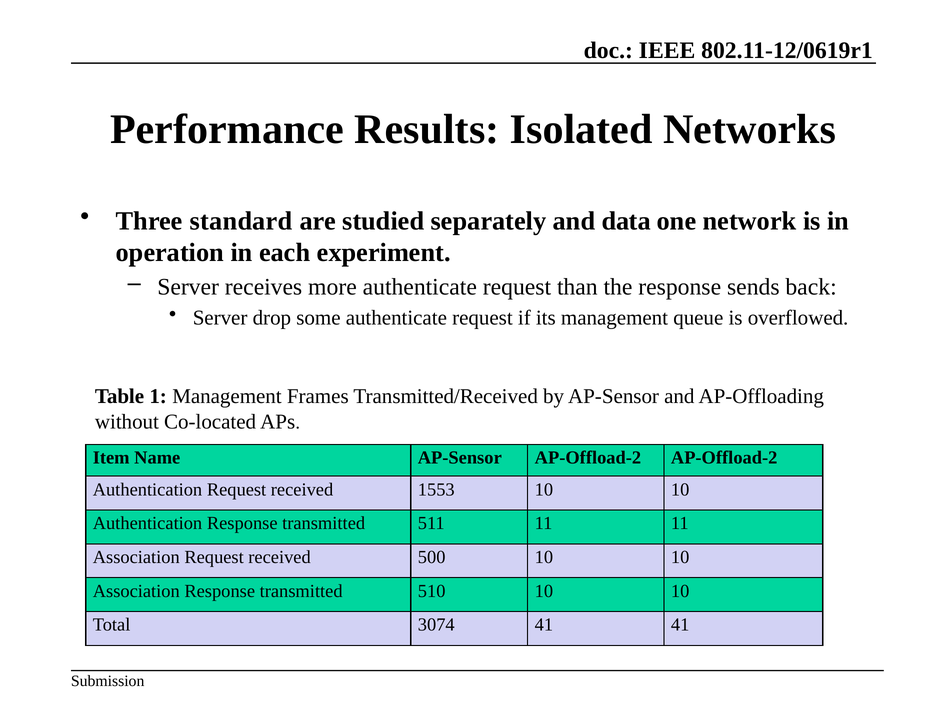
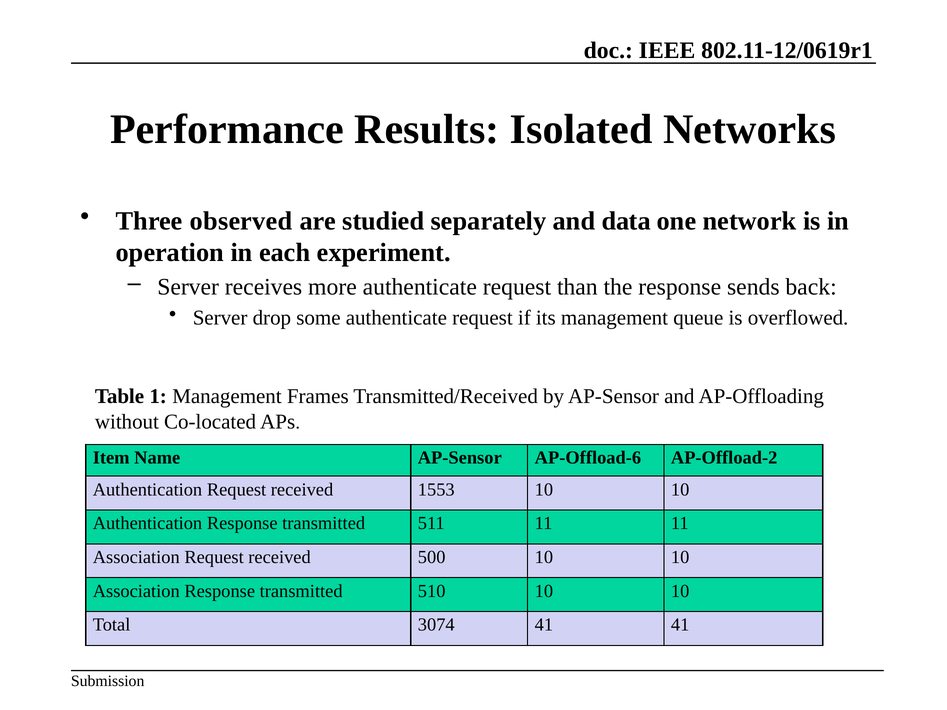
standard: standard -> observed (241, 221)
AP-Sensor AP-Offload-2: AP-Offload-2 -> AP-Offload-6 (588, 458)
